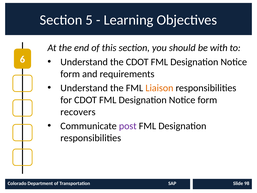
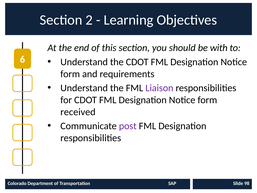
5: 5 -> 2 (89, 20)
Liaison colour: orange -> purple (159, 88)
recovers: recovers -> received (78, 112)
